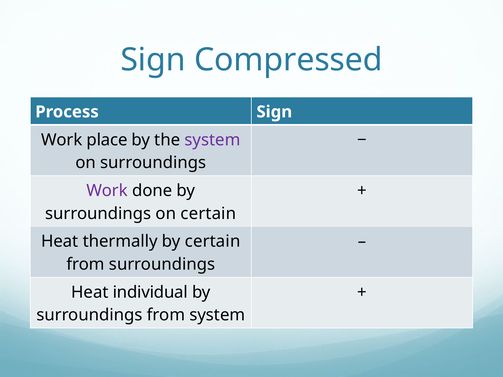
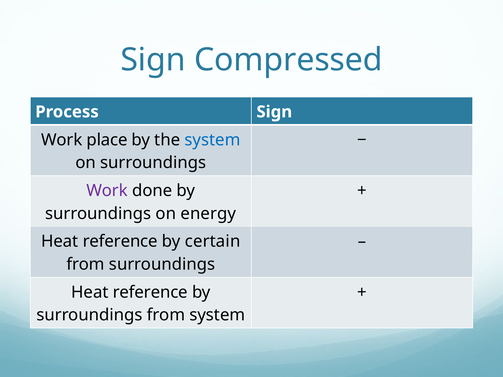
system colour: purple -> blue (212, 140)
on certain: certain -> energy (208, 214)
thermally: thermally -> reference (120, 242)
individual: individual -> reference (150, 292)
